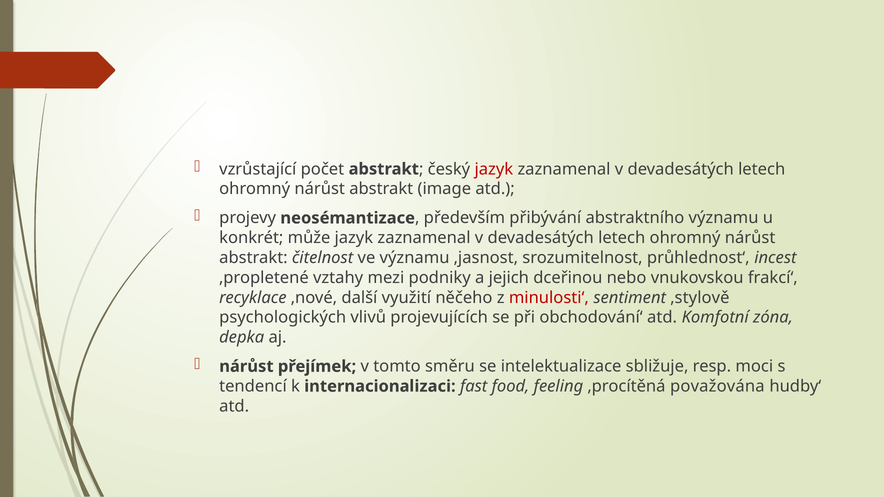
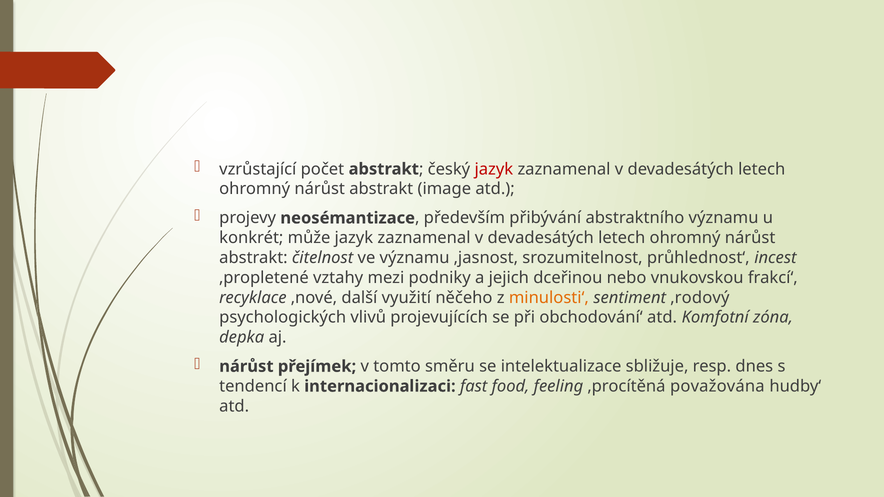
minulosti‘ colour: red -> orange (549, 298)
‚stylově: ‚stylově -> ‚rodový (700, 298)
moci: moci -> dnes (754, 367)
